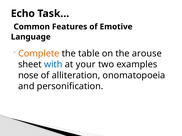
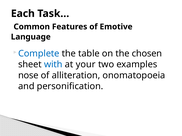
Echo: Echo -> Each (23, 14)
Complete colour: orange -> blue (39, 54)
arouse: arouse -> chosen (147, 54)
